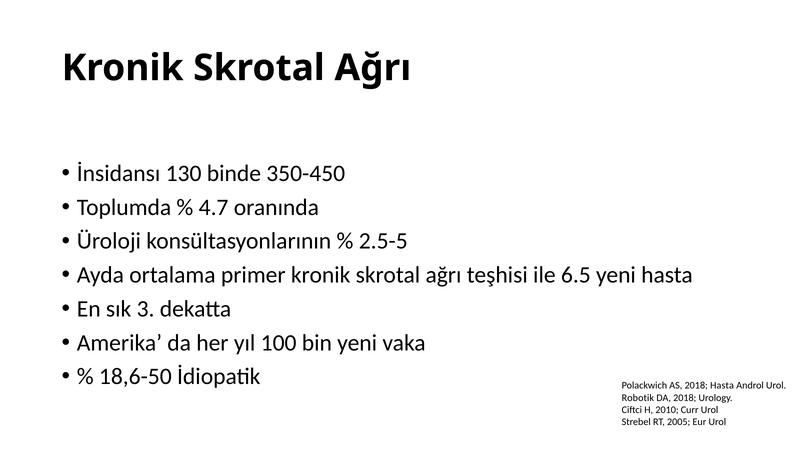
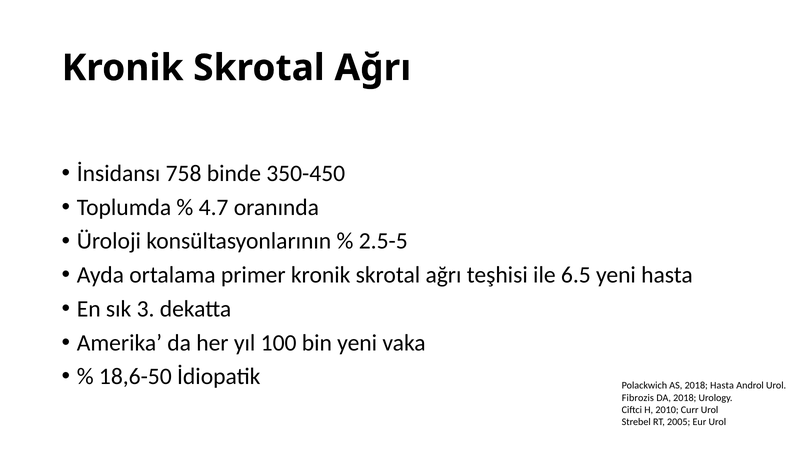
130: 130 -> 758 (184, 173)
Robotik: Robotik -> Fibrozis (638, 398)
